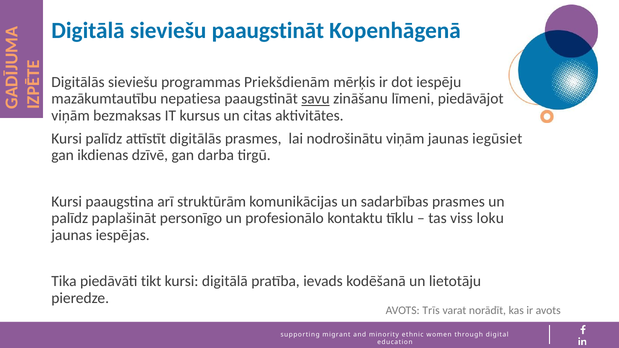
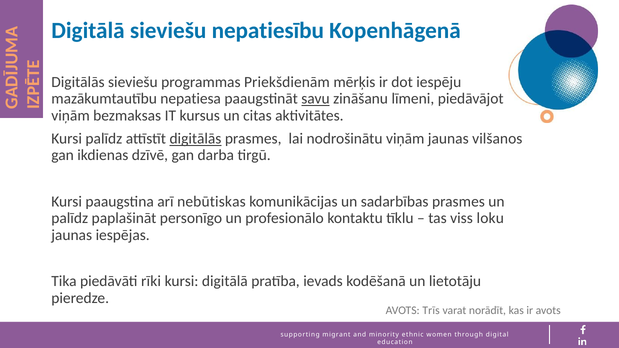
sieviešu paaugstināt: paaugstināt -> nepatiesību (268, 30)
digitālās underline: none -> present (195, 139)
iegūsiet: iegūsiet -> vilšanos (497, 139)
struktūrām: struktūrām -> nebūtiskas (211, 202)
tikt: tikt -> rīki (151, 281)
